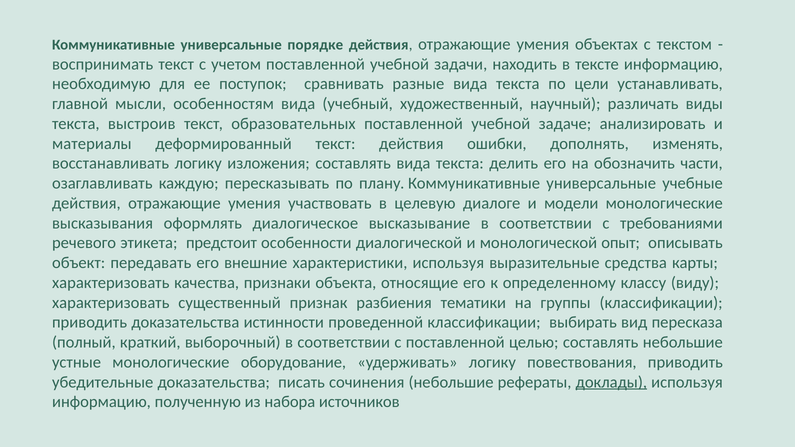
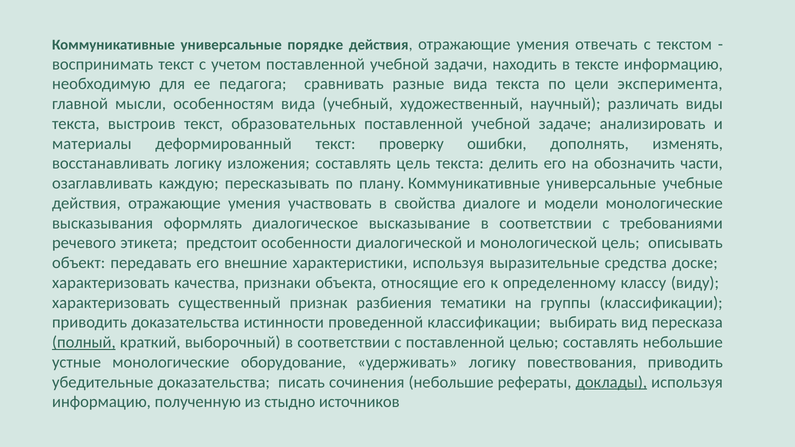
объектах: объектах -> отвечать (606, 44)
поступок: поступок -> педагога (253, 84)
устанавливать: устанавливать -> эксперимента (670, 84)
текст действия: действия -> проверку (411, 144)
составлять вида: вида -> цель (413, 164)
целевую: целевую -> свойства (425, 203)
монологической опыт: опыт -> цель (621, 243)
карты: карты -> доске (695, 263)
полный underline: none -> present (84, 343)
набора: набора -> стыдно (290, 402)
